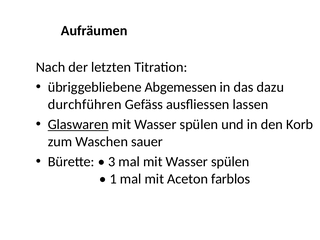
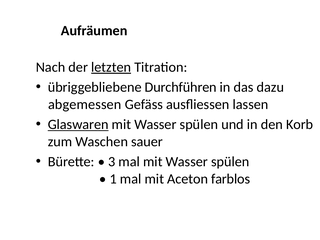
letzten underline: none -> present (111, 67)
Abgemessen: Abgemessen -> Durchführen (181, 87)
durchführen: durchführen -> abgemessen (85, 104)
